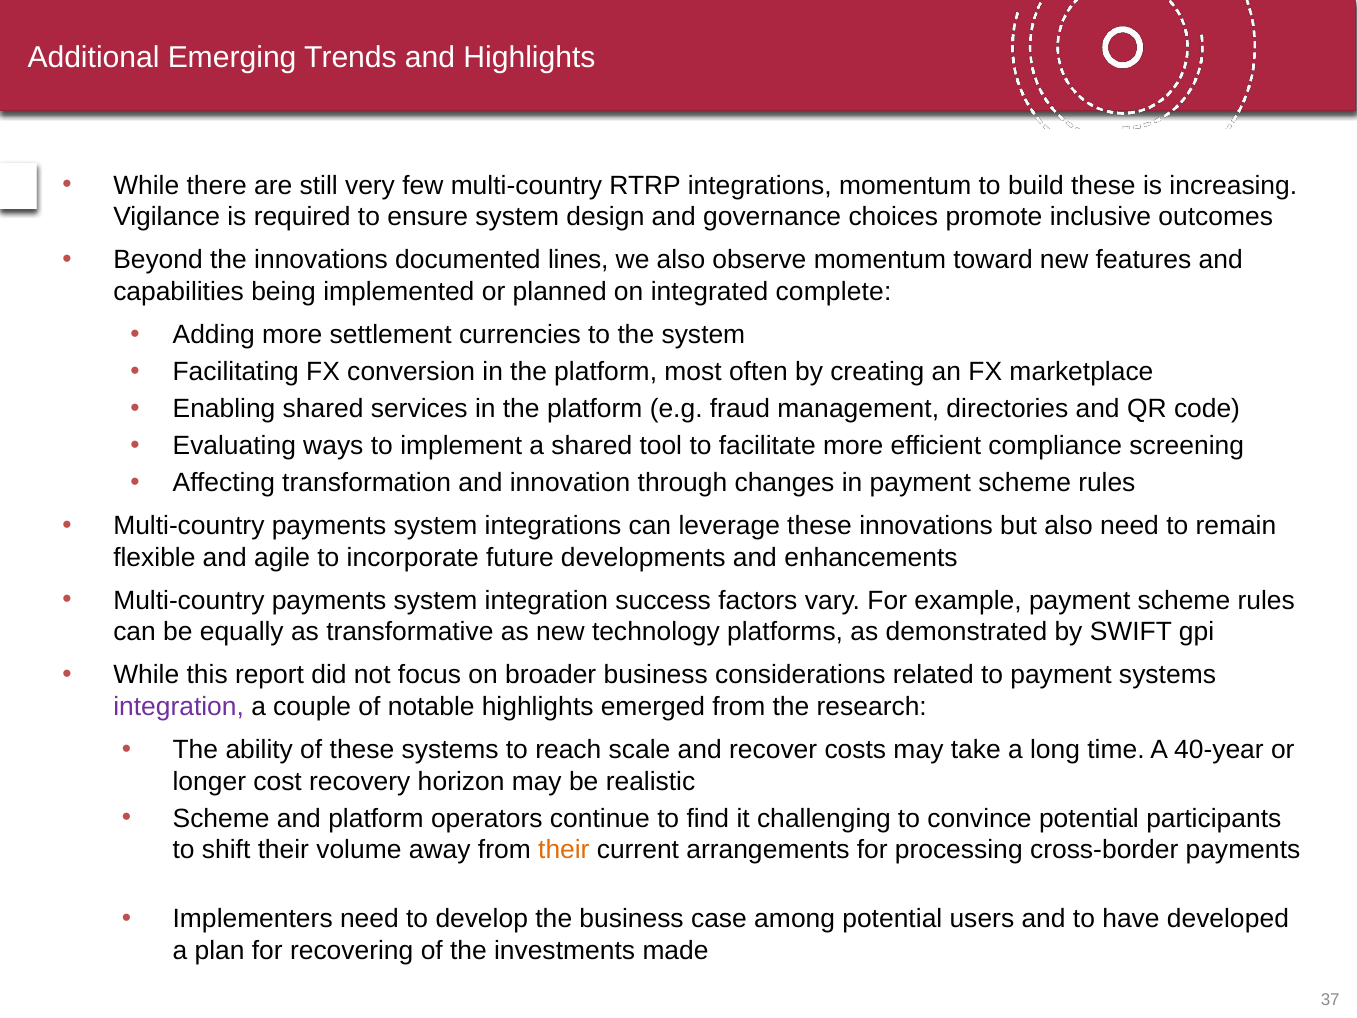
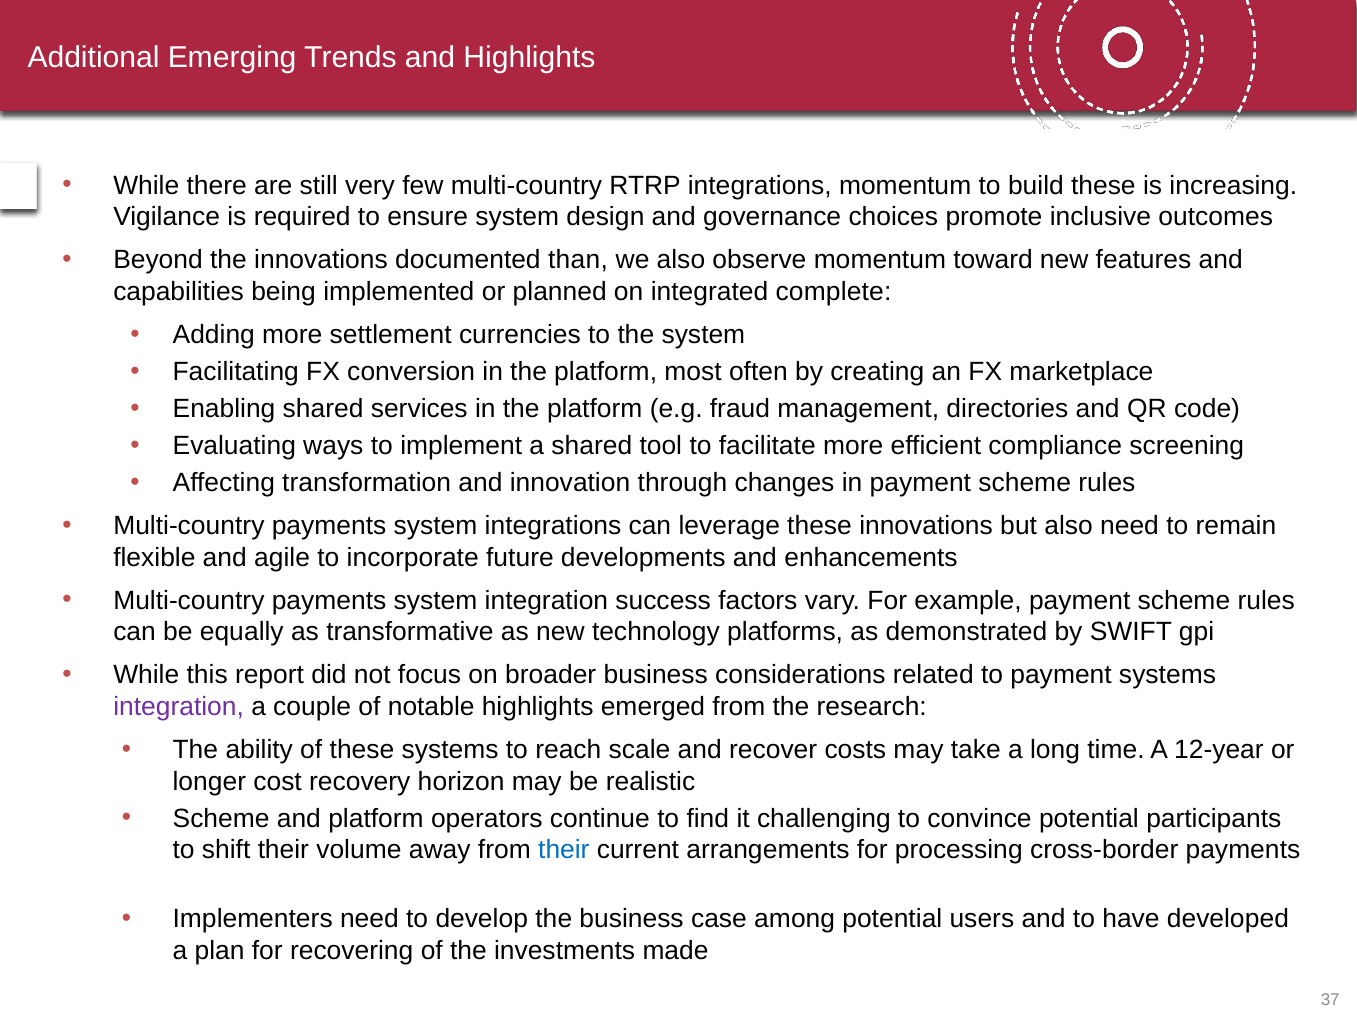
lines: lines -> than (578, 260)
40-year: 40-year -> 12-year (1219, 750)
their colour: orange -> blue (564, 850)
